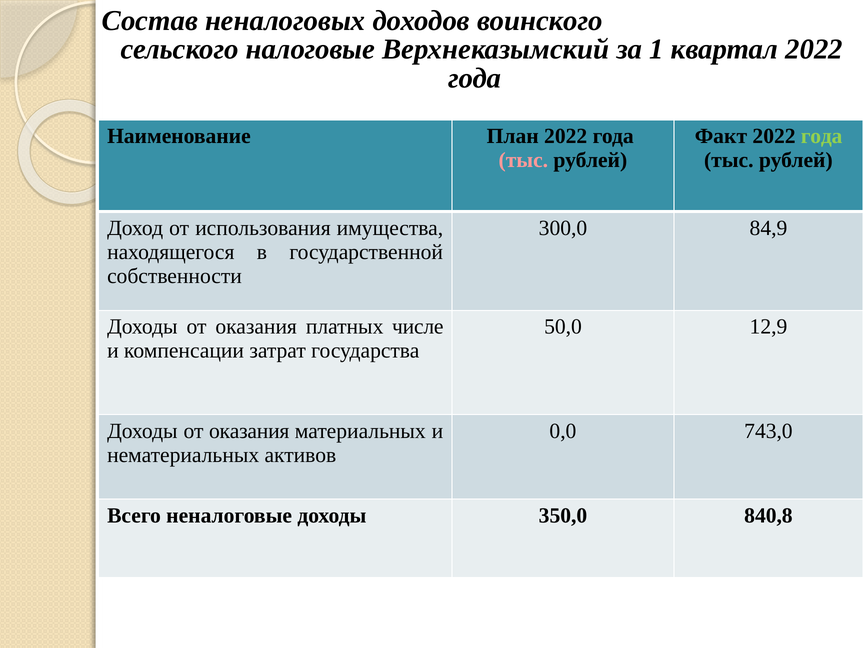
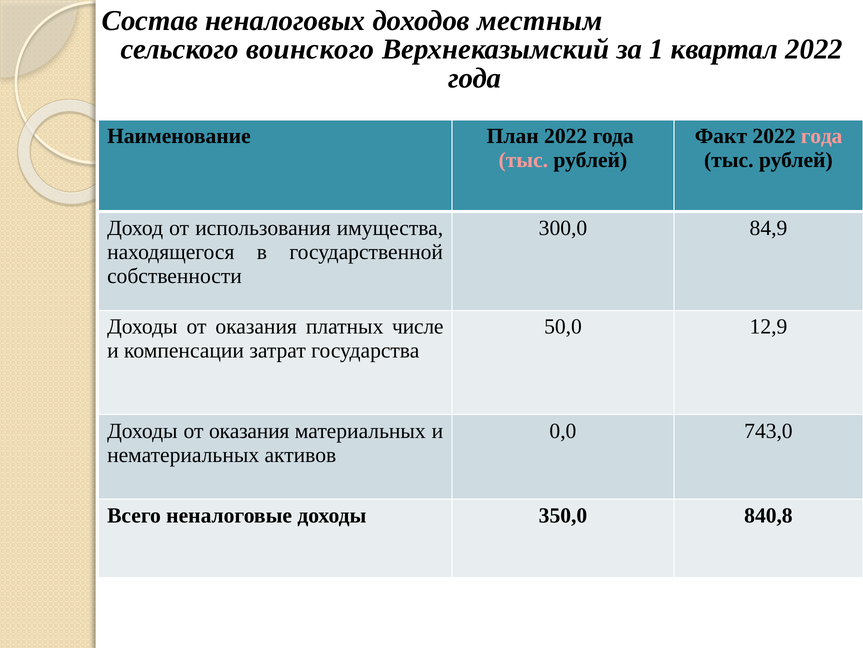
воинского: воинского -> местным (540, 21)
налоговые: налоговые -> воинского (310, 49)
года colour: light green -> pink (822, 136)
